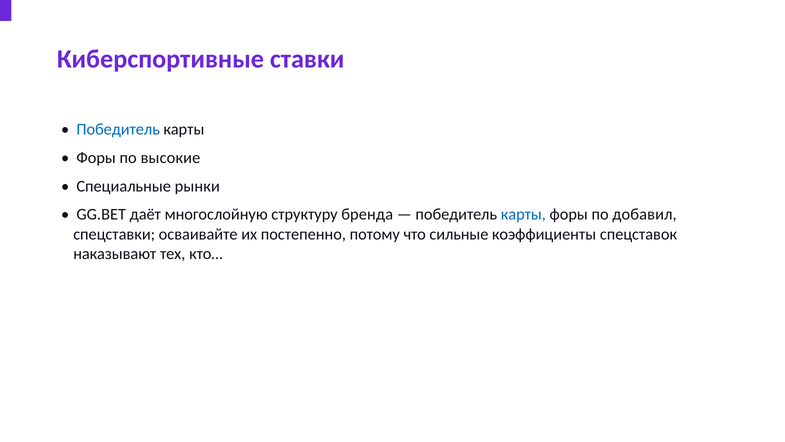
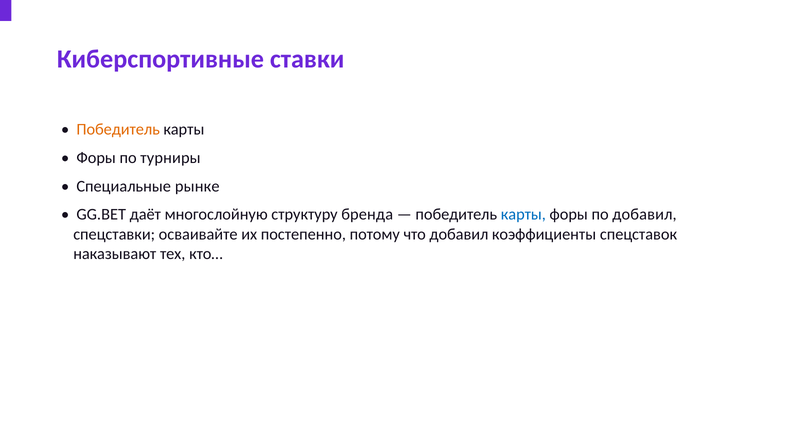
Победитель colour: blue -> orange (118, 129)
высокие: высокие -> турниры (171, 158)
рынки: рынки -> рынке (197, 186)
что сильные: сильные -> добавил (459, 234)
